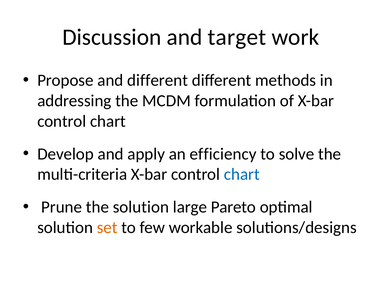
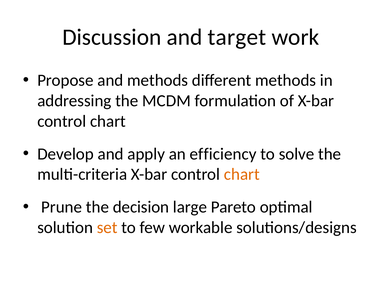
and different: different -> methods (158, 80)
chart colour: blue -> orange (242, 174)
the solution: solution -> decision (141, 207)
